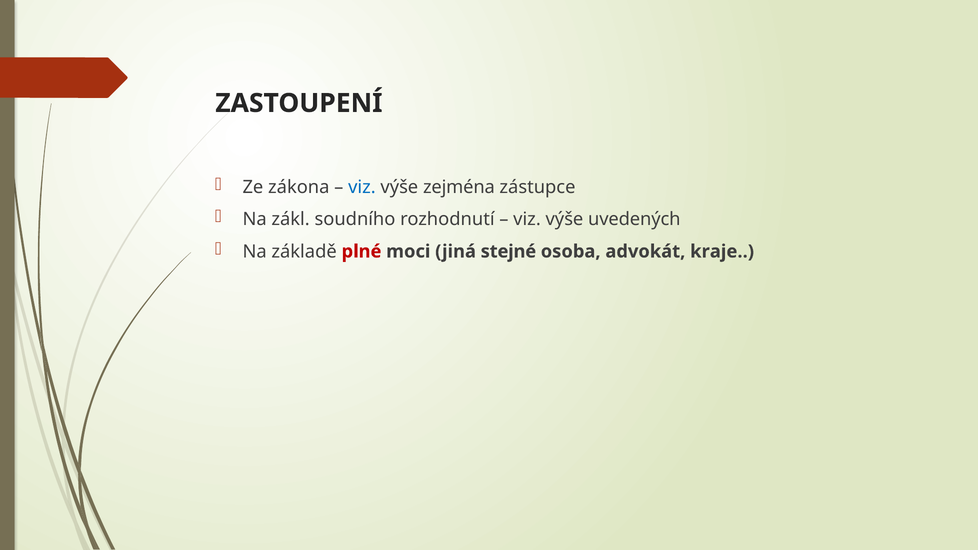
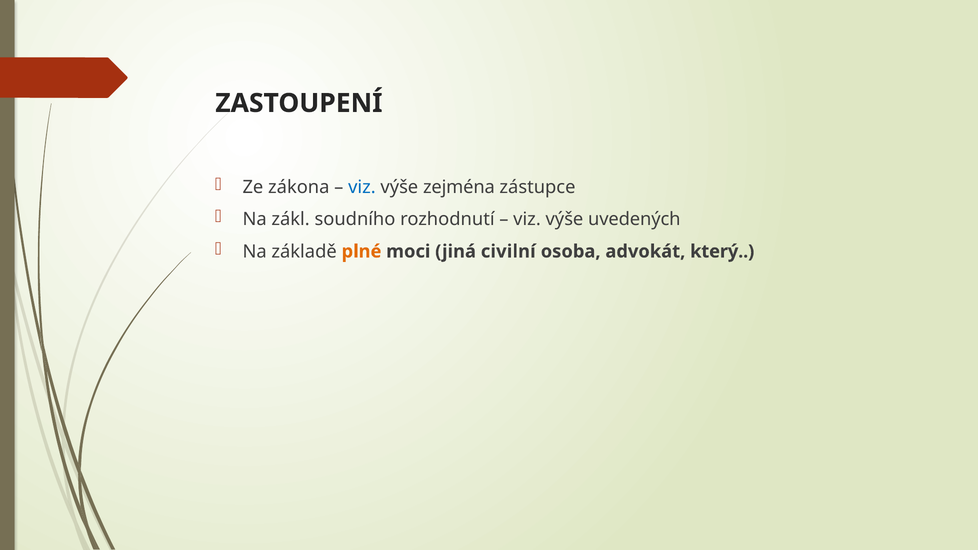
plné colour: red -> orange (362, 252)
stejné: stejné -> civilní (508, 252)
kraje: kraje -> který (722, 252)
